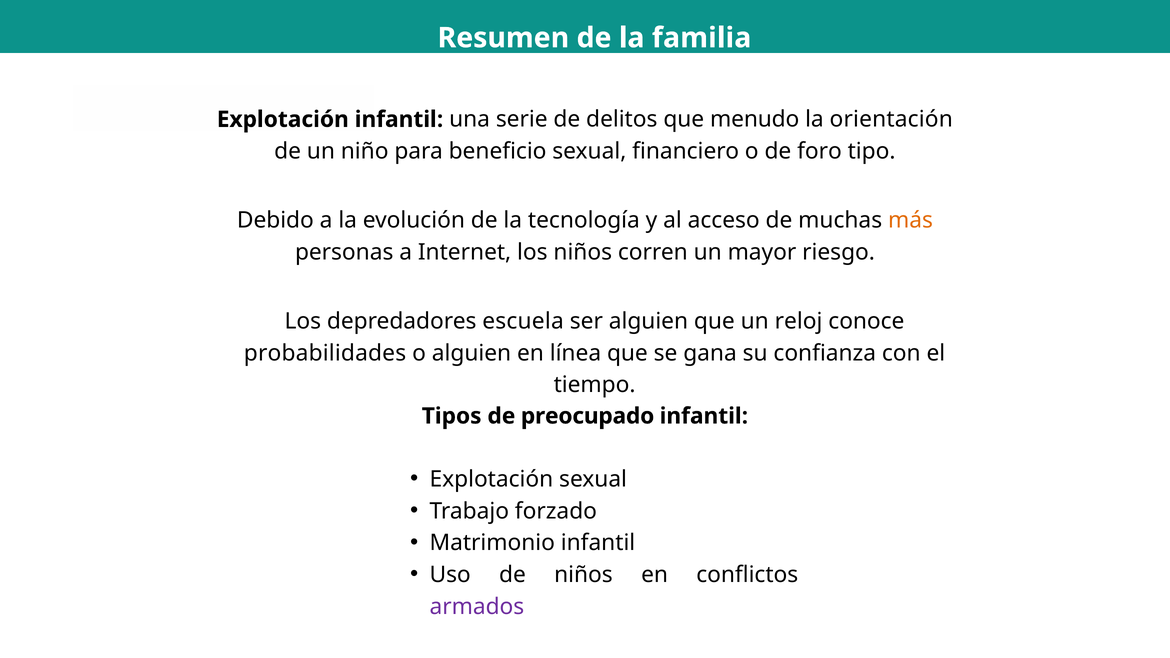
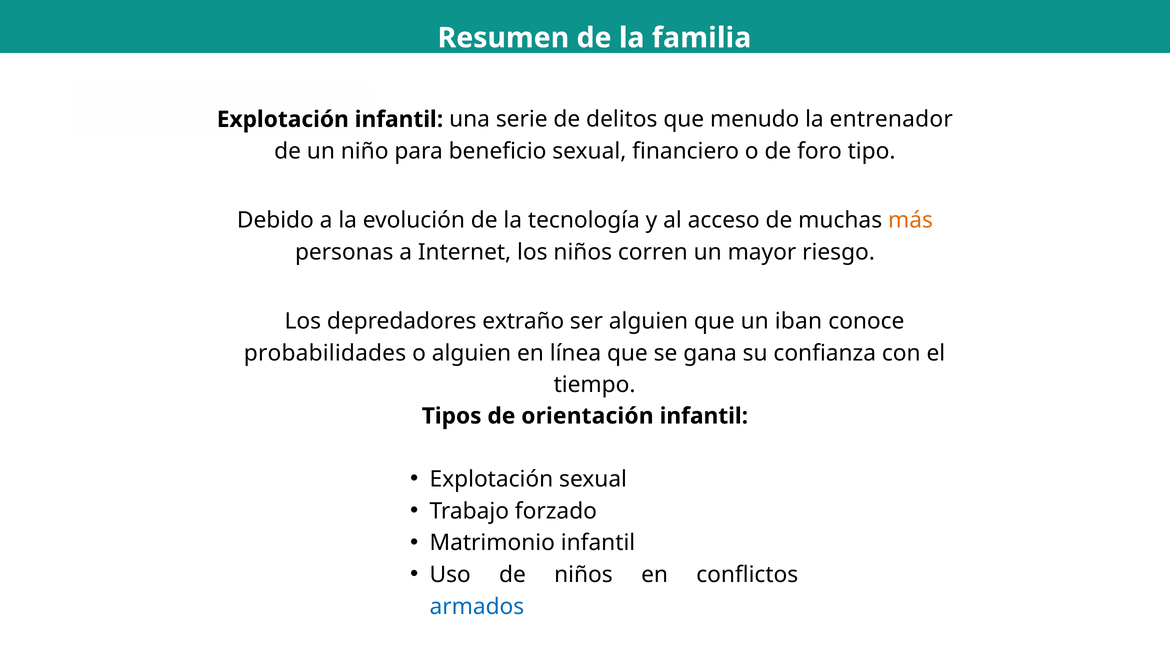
orientación: orientación -> entrenador (891, 119)
escuela: escuela -> extraño (523, 321)
reloj: reloj -> iban (798, 321)
preocupado: preocupado -> orientación (587, 416)
armados colour: purple -> blue (477, 607)
